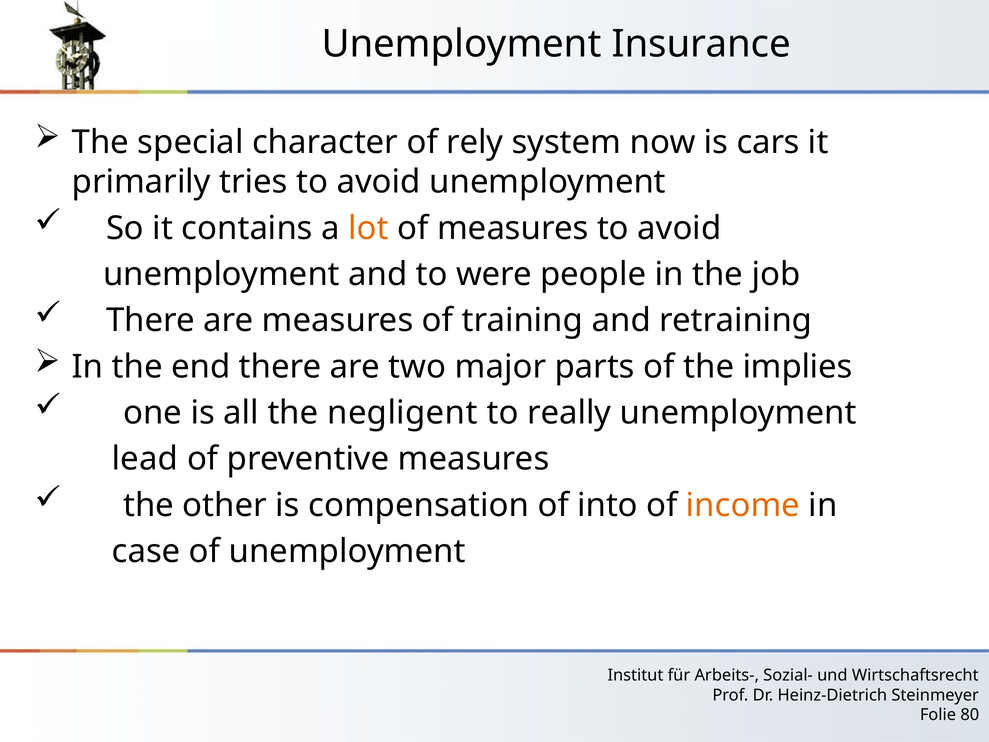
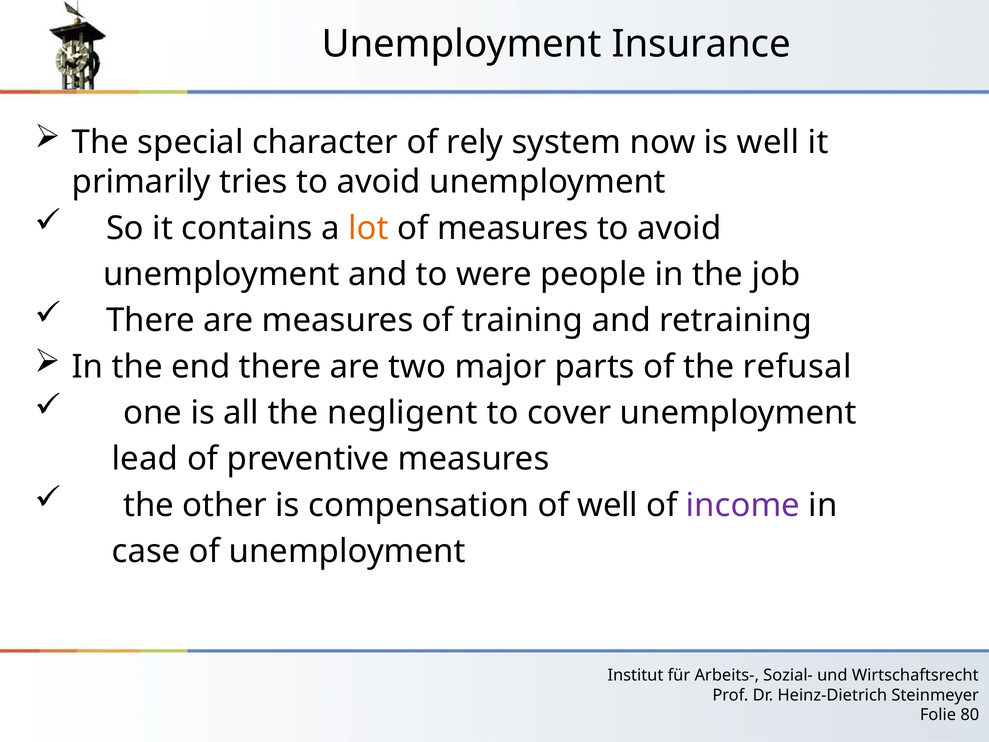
is cars: cars -> well (768, 142)
implies: implies -> refusal (797, 367)
really: really -> cover (569, 413)
of into: into -> well (608, 505)
income colour: orange -> purple (743, 505)
